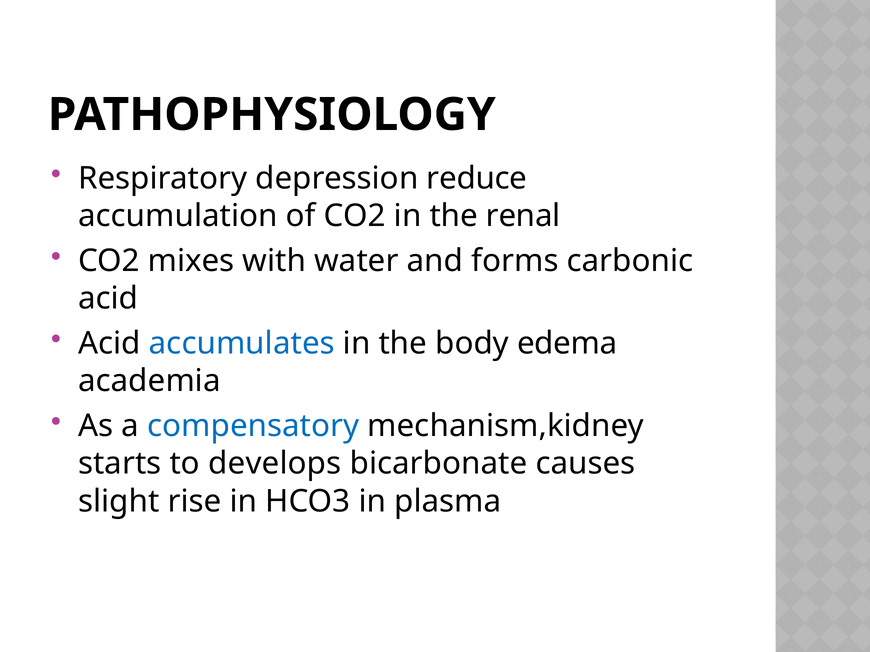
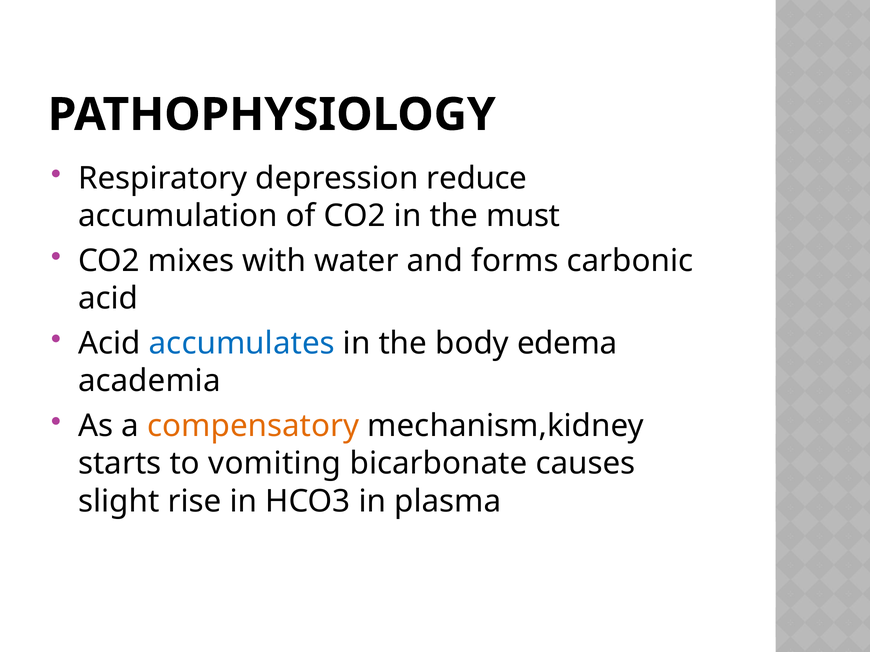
renal: renal -> must (523, 216)
compensatory colour: blue -> orange (253, 426)
develops: develops -> vomiting (275, 464)
